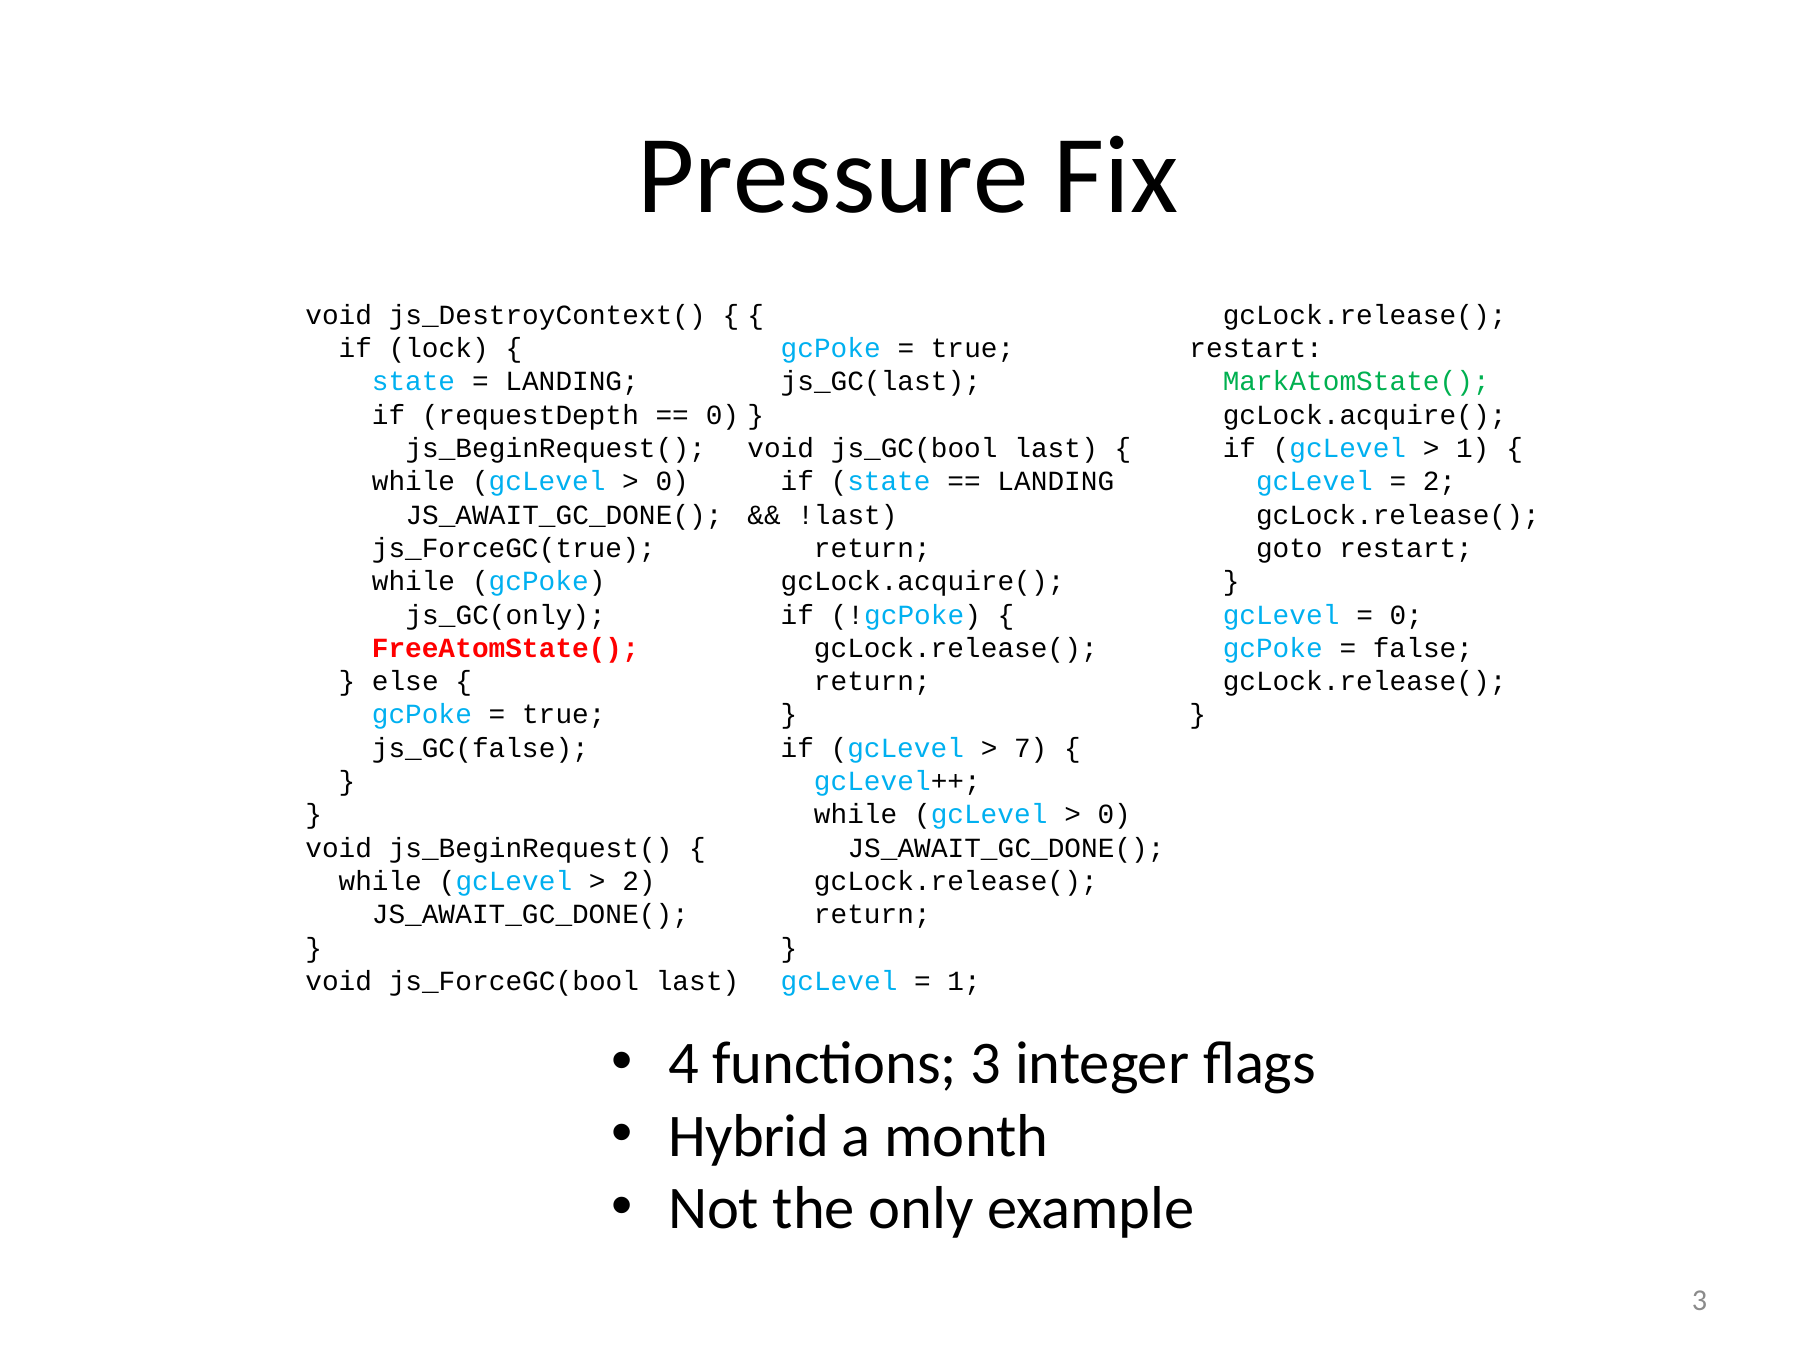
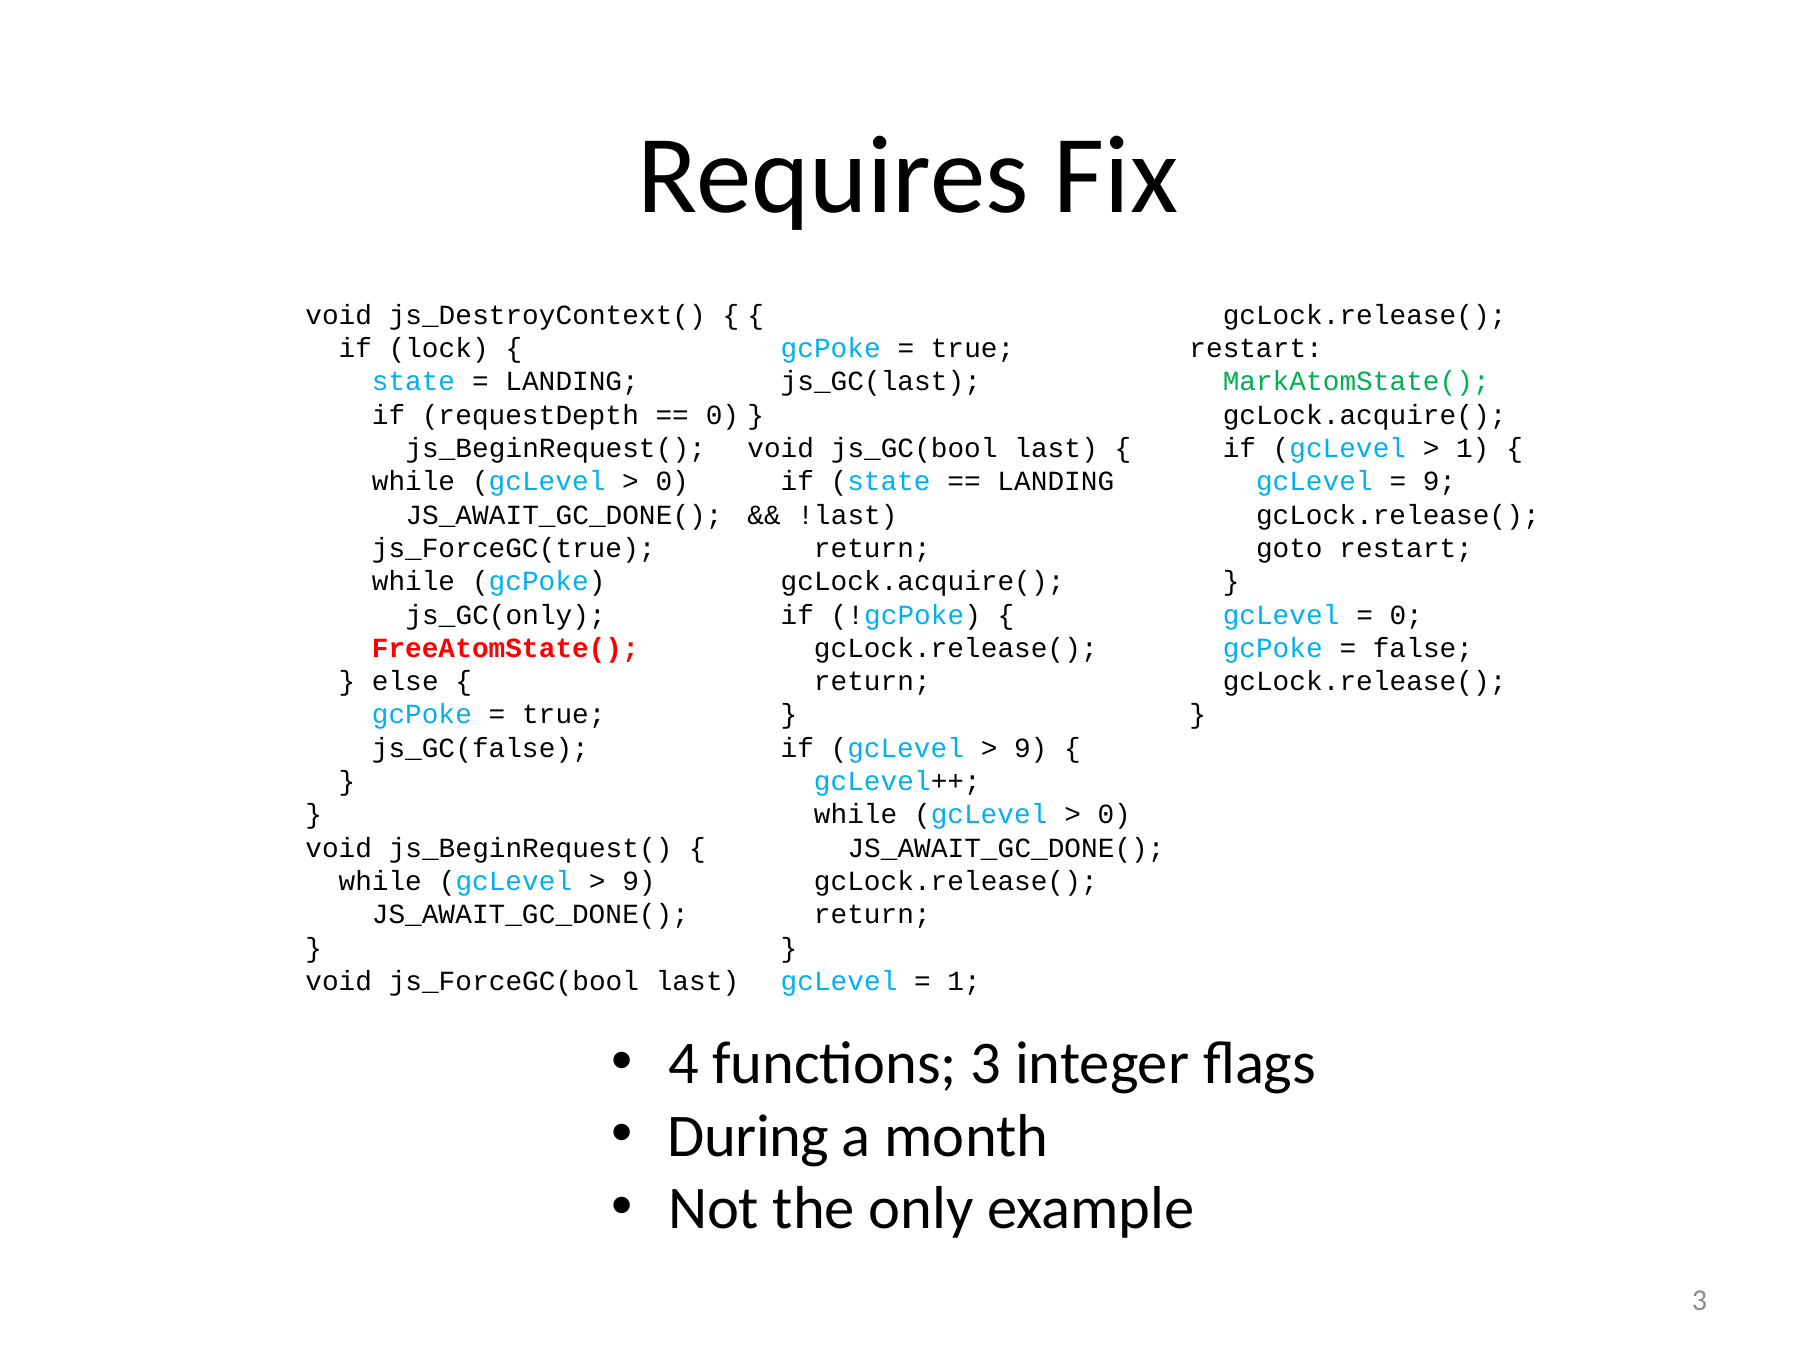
Pressure: Pressure -> Requires (833, 176)
2: 2 -> 9 (1439, 482)
7: 7 -> 9 (1031, 748)
2: 2 -> 9 (639, 881)
Hybrid: Hybrid -> During (749, 1136)
